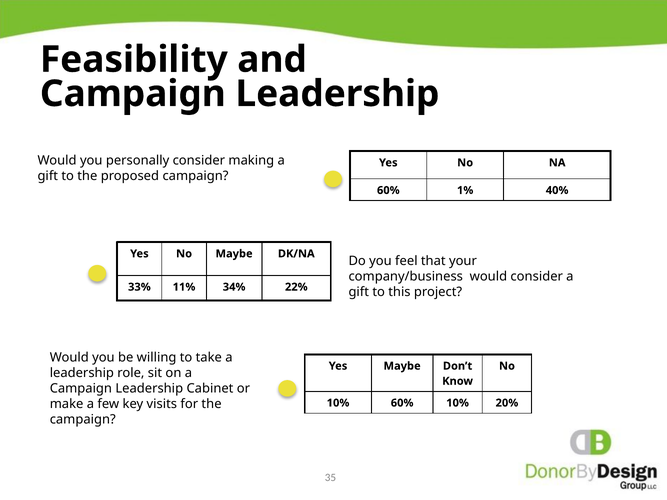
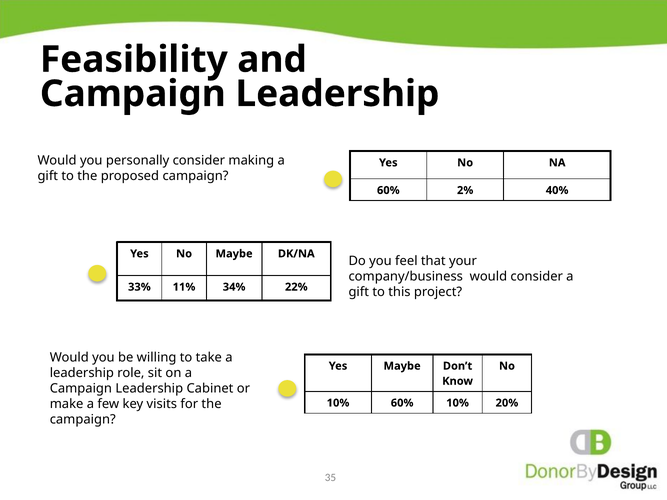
1%: 1% -> 2% (465, 190)
